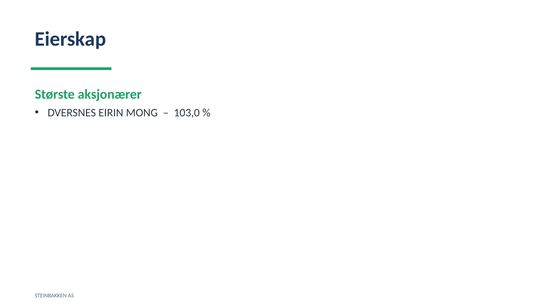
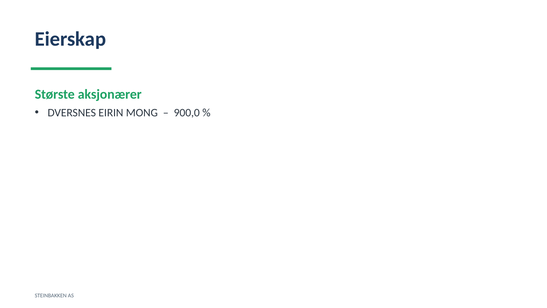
103,0: 103,0 -> 900,0 (187, 112)
